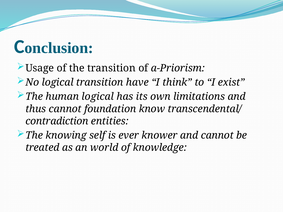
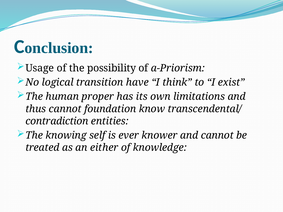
the transition: transition -> possibility (112, 68)
human logical: logical -> proper (98, 97)
world: world -> either (104, 148)
